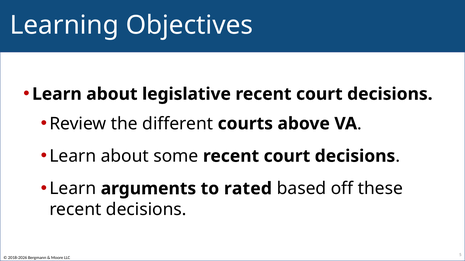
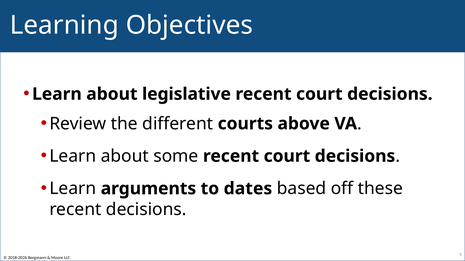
rated: rated -> dates (248, 189)
